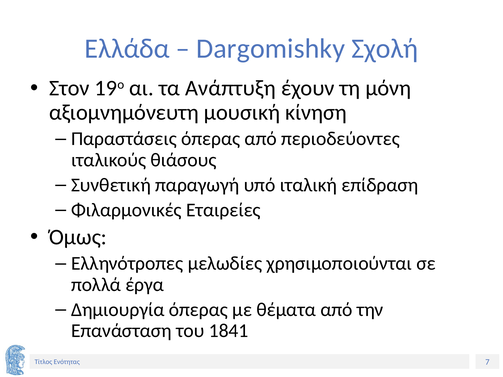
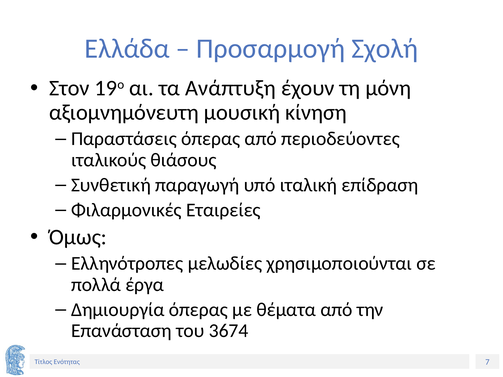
Dargomishky: Dargomishky -> Προσαρμογή (271, 48)
1841: 1841 -> 3674 (229, 331)
